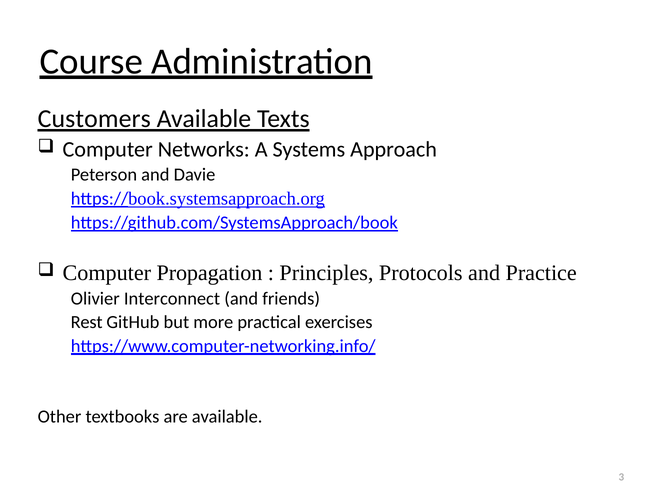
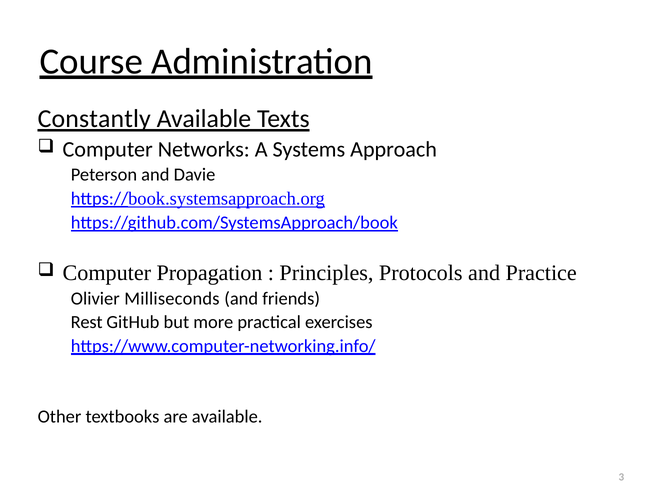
Customers: Customers -> Constantly (94, 119)
Interconnect: Interconnect -> Milliseconds (172, 298)
